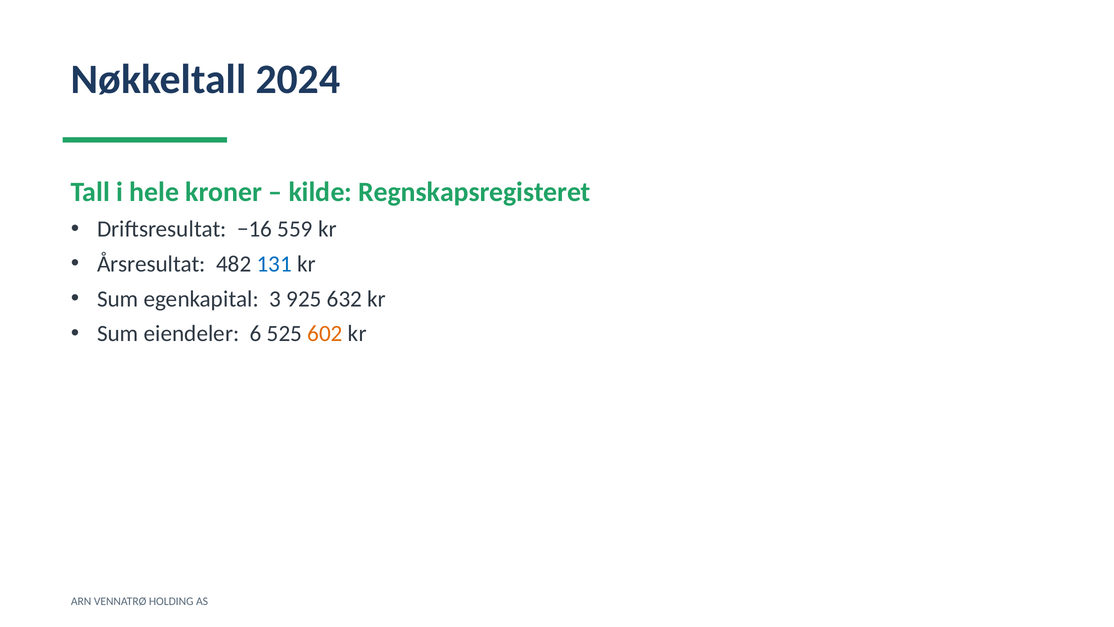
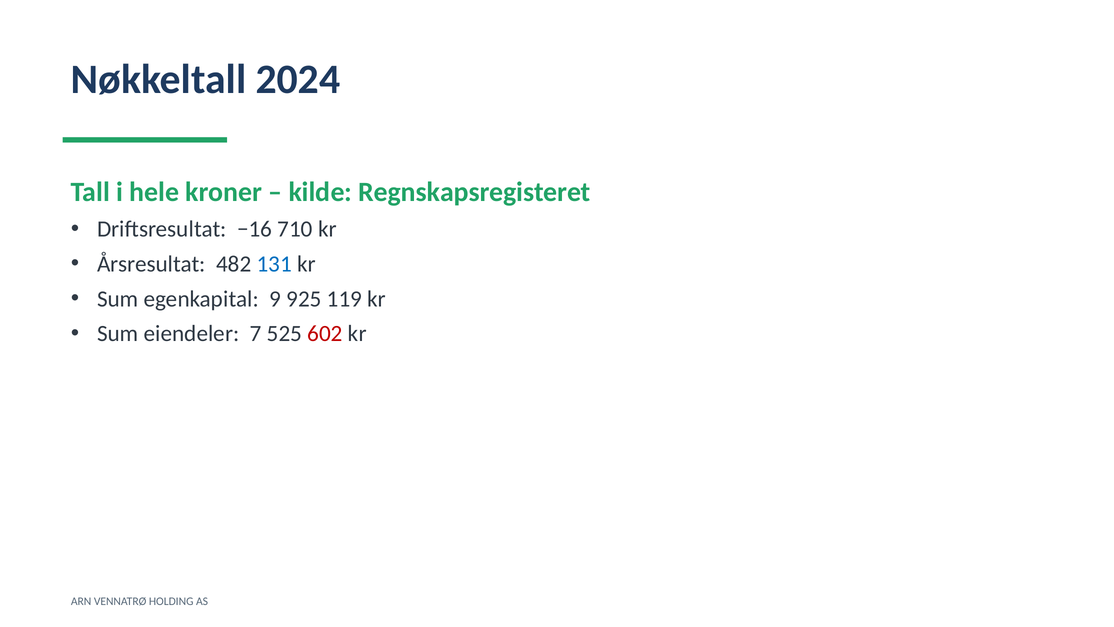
559: 559 -> 710 (295, 229)
3: 3 -> 9 (275, 299)
632: 632 -> 119 (344, 299)
6: 6 -> 7 (256, 334)
602 colour: orange -> red (325, 334)
